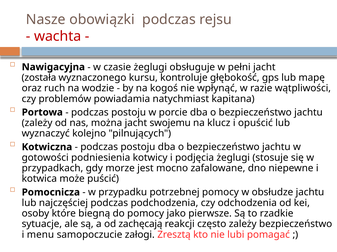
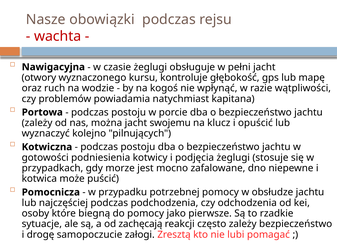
została: została -> otwory (39, 78)
menu: menu -> drogę (41, 235)
